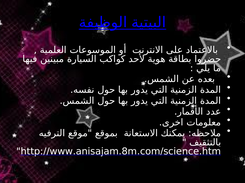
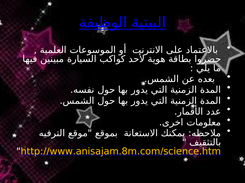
http://www.anisajam.8m.com/science.htm colour: white -> yellow (121, 152)
